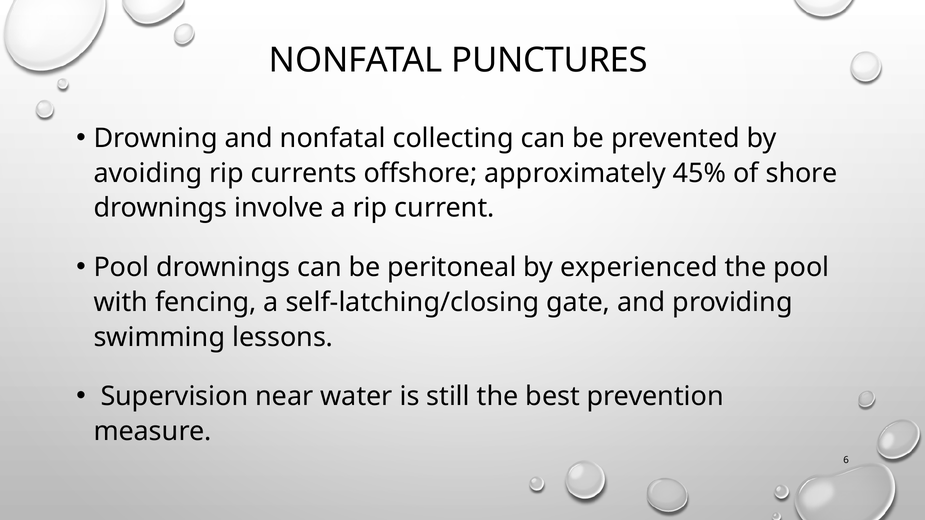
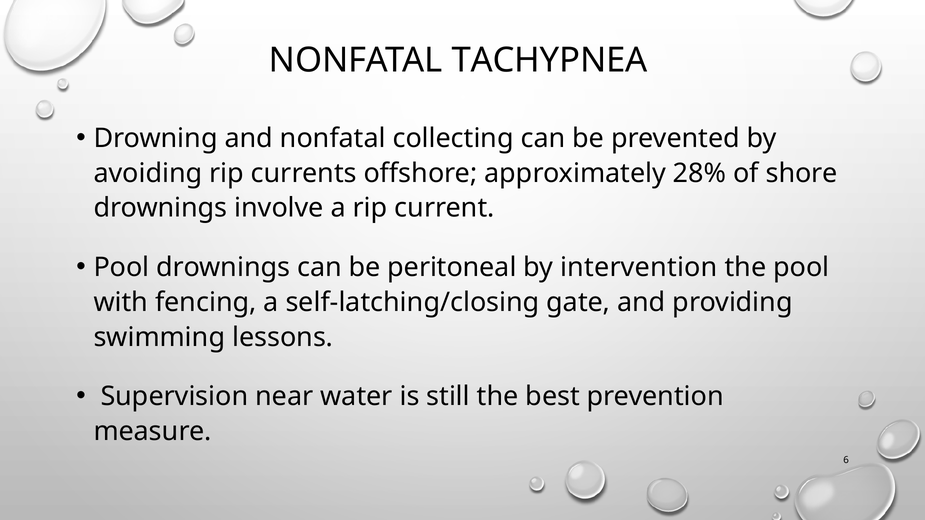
PUNCTURES: PUNCTURES -> TACHYPNEA (550, 60)
45%: 45% -> 28% (700, 173)
experienced: experienced -> intervention (639, 267)
